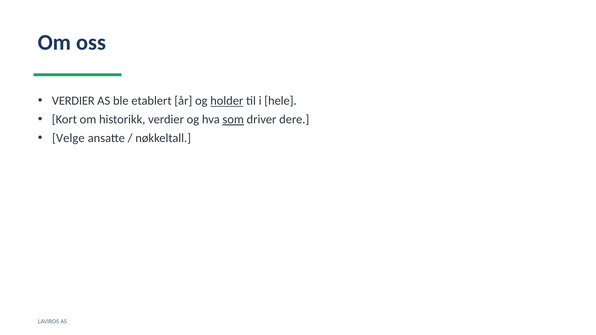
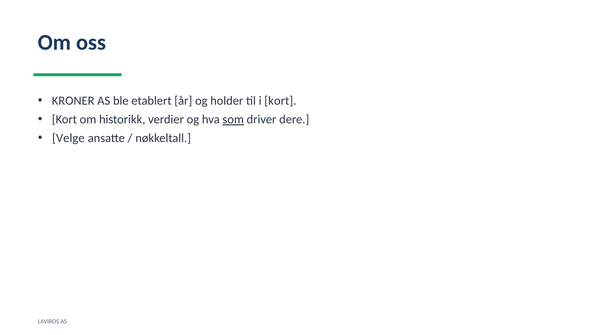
VERDIER: VERDIER -> KRONER (73, 101)
holder underline: present -> none (227, 101)
i hele: hele -> kort (280, 101)
